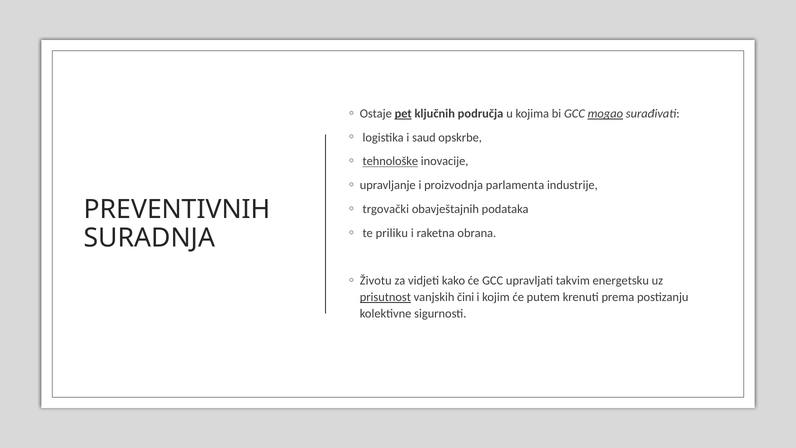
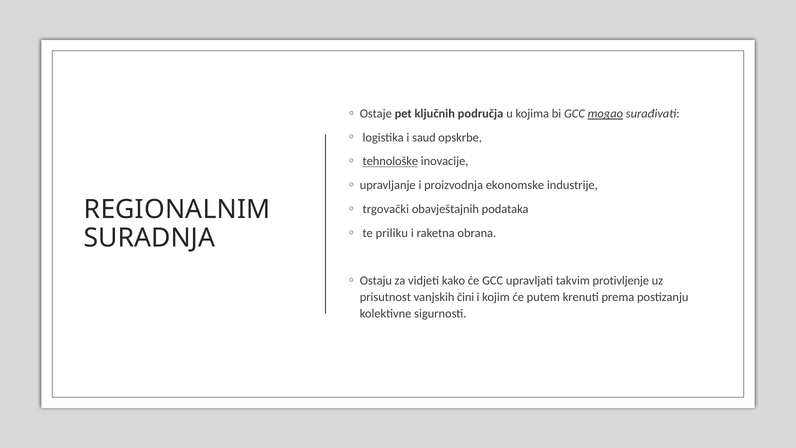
pet underline: present -> none (403, 114)
parlamenta: parlamenta -> ekonomske (515, 185)
PREVENTIVNIH: PREVENTIVNIH -> REGIONALNIM (177, 209)
Životu: Životu -> Ostaju (376, 281)
energetsku: energetsku -> protivljenje (621, 281)
prisutnost underline: present -> none (385, 297)
